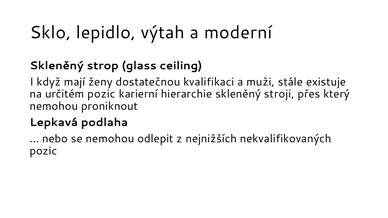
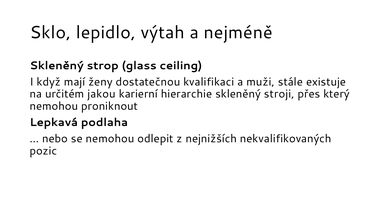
moderní: moderní -> nejméně (238, 33)
určitém pozic: pozic -> jakou (101, 94)
